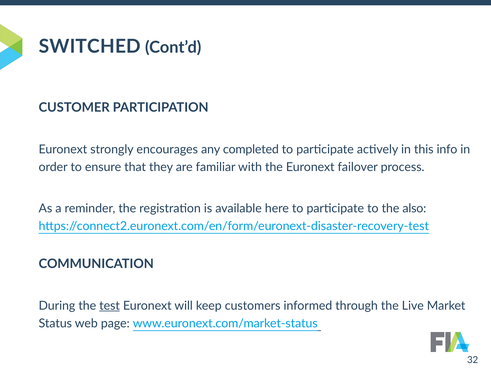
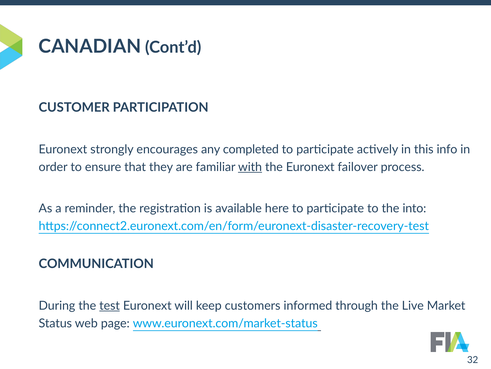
SWITCHED: SWITCHED -> CANADIAN (90, 46)
with underline: none -> present (250, 167)
also: also -> into (414, 208)
